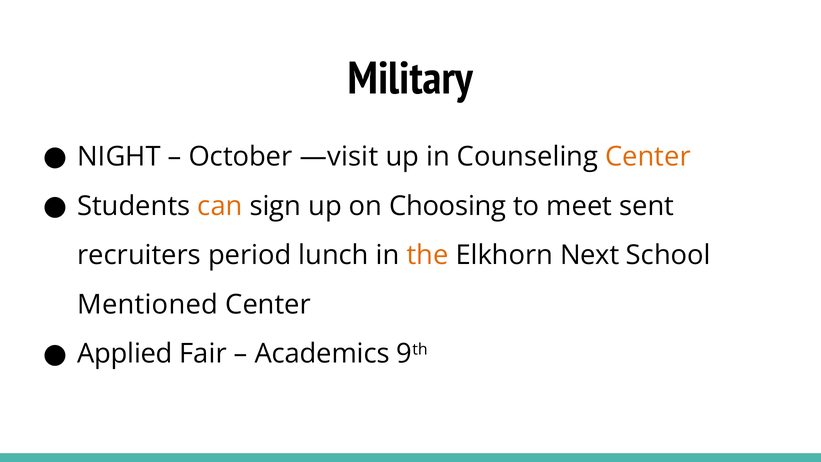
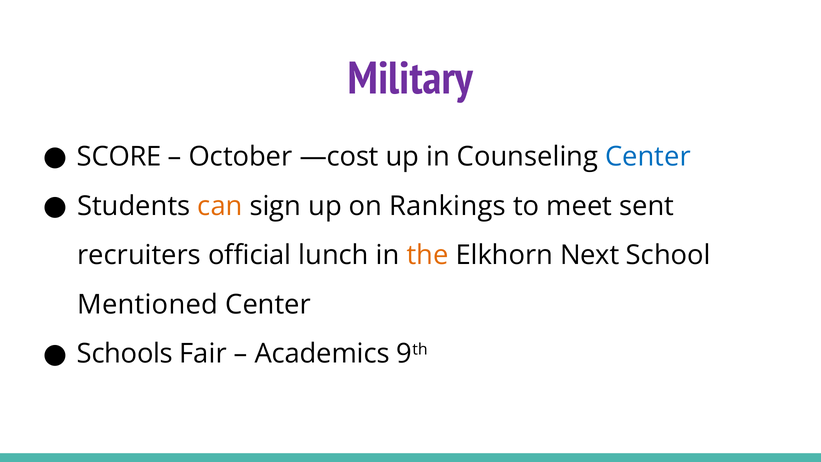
Military colour: black -> purple (410, 79)
NIGHT: NIGHT -> SCORE (119, 157)
—visit: —visit -> —cost (339, 157)
Center colour: orange -> blue (648, 157)
Choosing: Choosing -> Rankings (447, 206)
period: period -> official (250, 255)
Applied: Applied -> Schools (125, 354)
